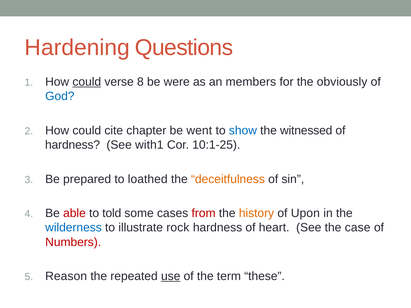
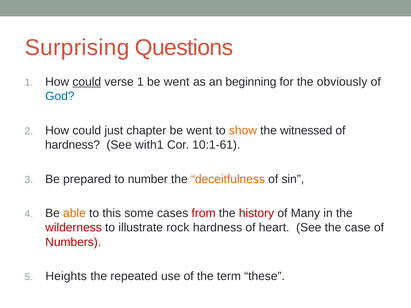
Hardening: Hardening -> Surprising (77, 48)
verse 8: 8 -> 1 (140, 82)
were: were -> went (177, 82)
members: members -> beginning (251, 82)
cite: cite -> just (114, 131)
show colour: blue -> orange (243, 131)
10:1-25: 10:1-25 -> 10:1-61 (216, 145)
loathed: loathed -> number (148, 179)
able colour: red -> orange (74, 214)
told: told -> this (112, 214)
history colour: orange -> red (256, 214)
Upon: Upon -> Many (305, 214)
wilderness colour: blue -> red (73, 228)
Reason: Reason -> Heights (66, 277)
use underline: present -> none (171, 277)
